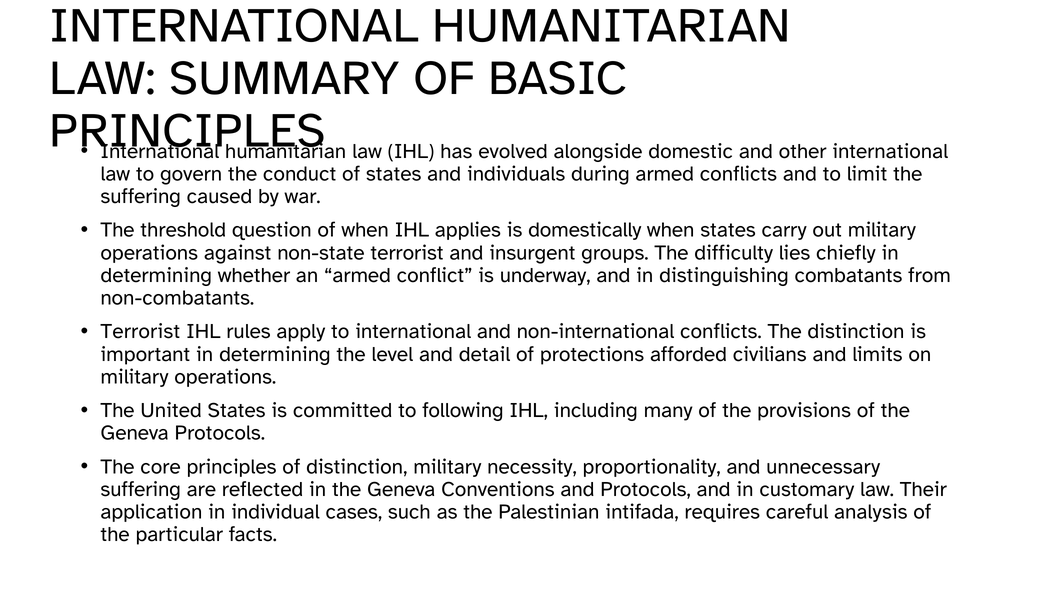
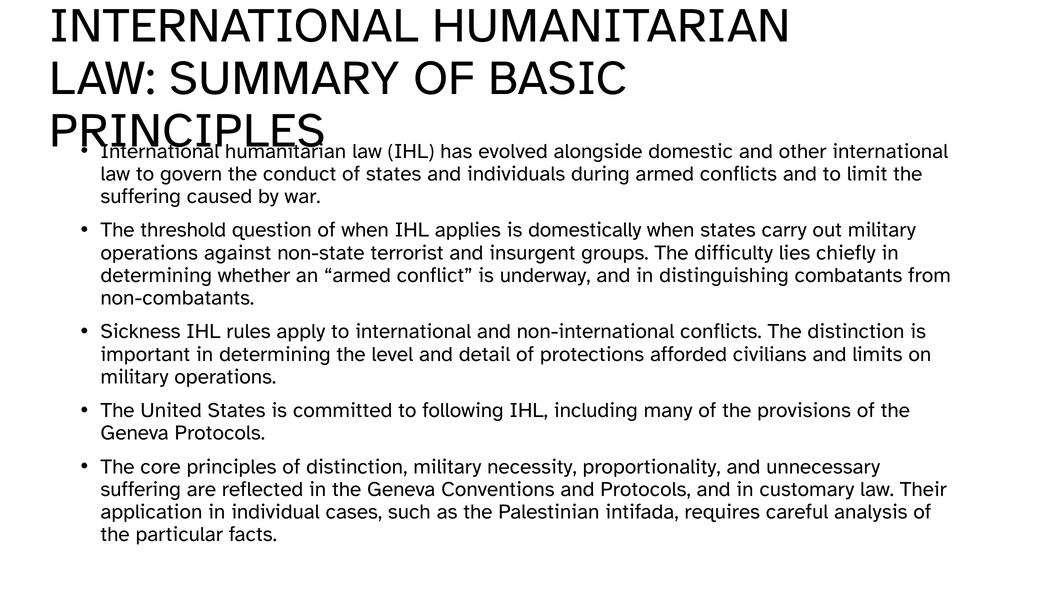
Terrorist: Terrorist -> Sickness (141, 332)
